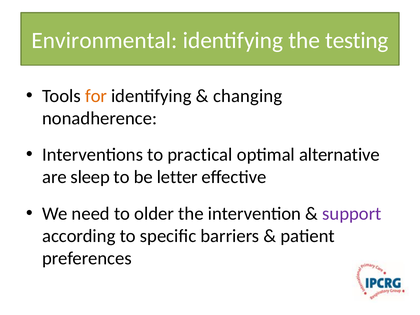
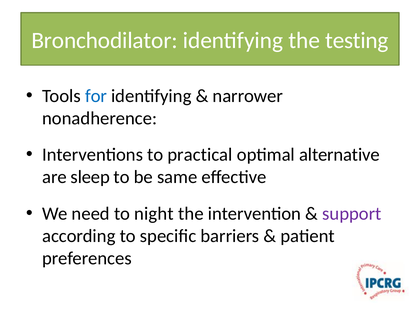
Environmental: Environmental -> Bronchodilator (105, 40)
for colour: orange -> blue (96, 96)
changing: changing -> narrower (248, 96)
letter: letter -> same (177, 177)
older: older -> night (154, 214)
